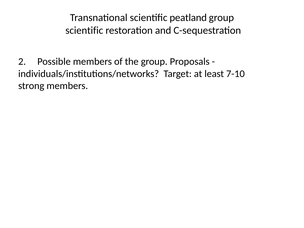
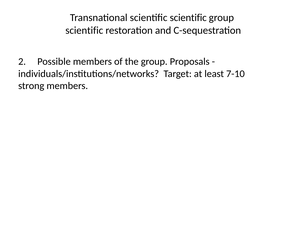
scientific peatland: peatland -> scientific (188, 18)
